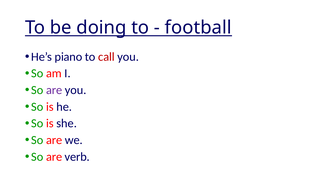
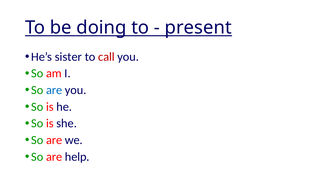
football: football -> present (198, 28)
piano: piano -> sister (68, 57)
are colour: purple -> blue (54, 90)
verb: verb -> help (77, 157)
